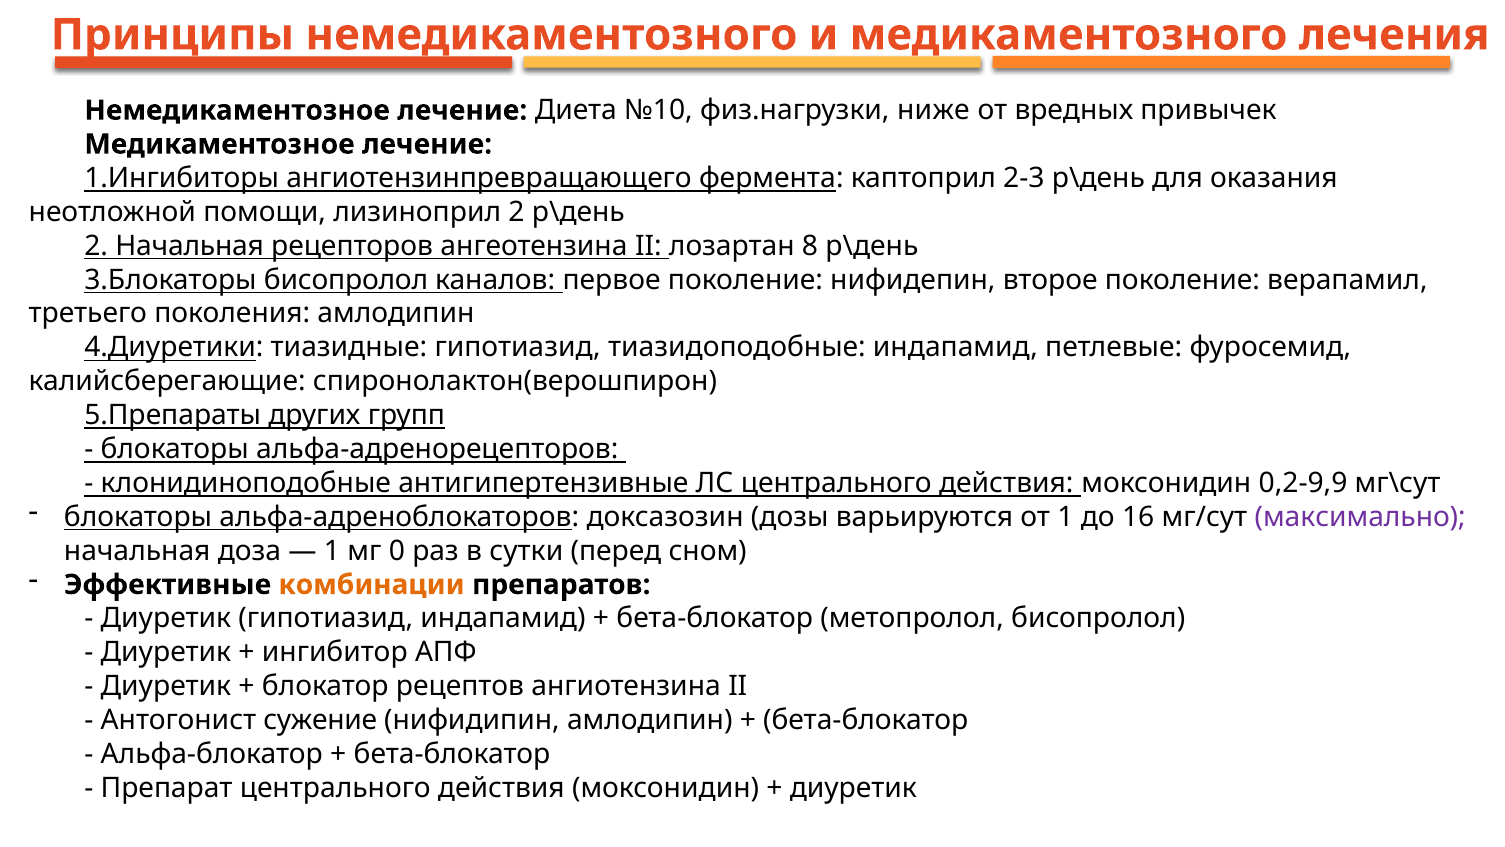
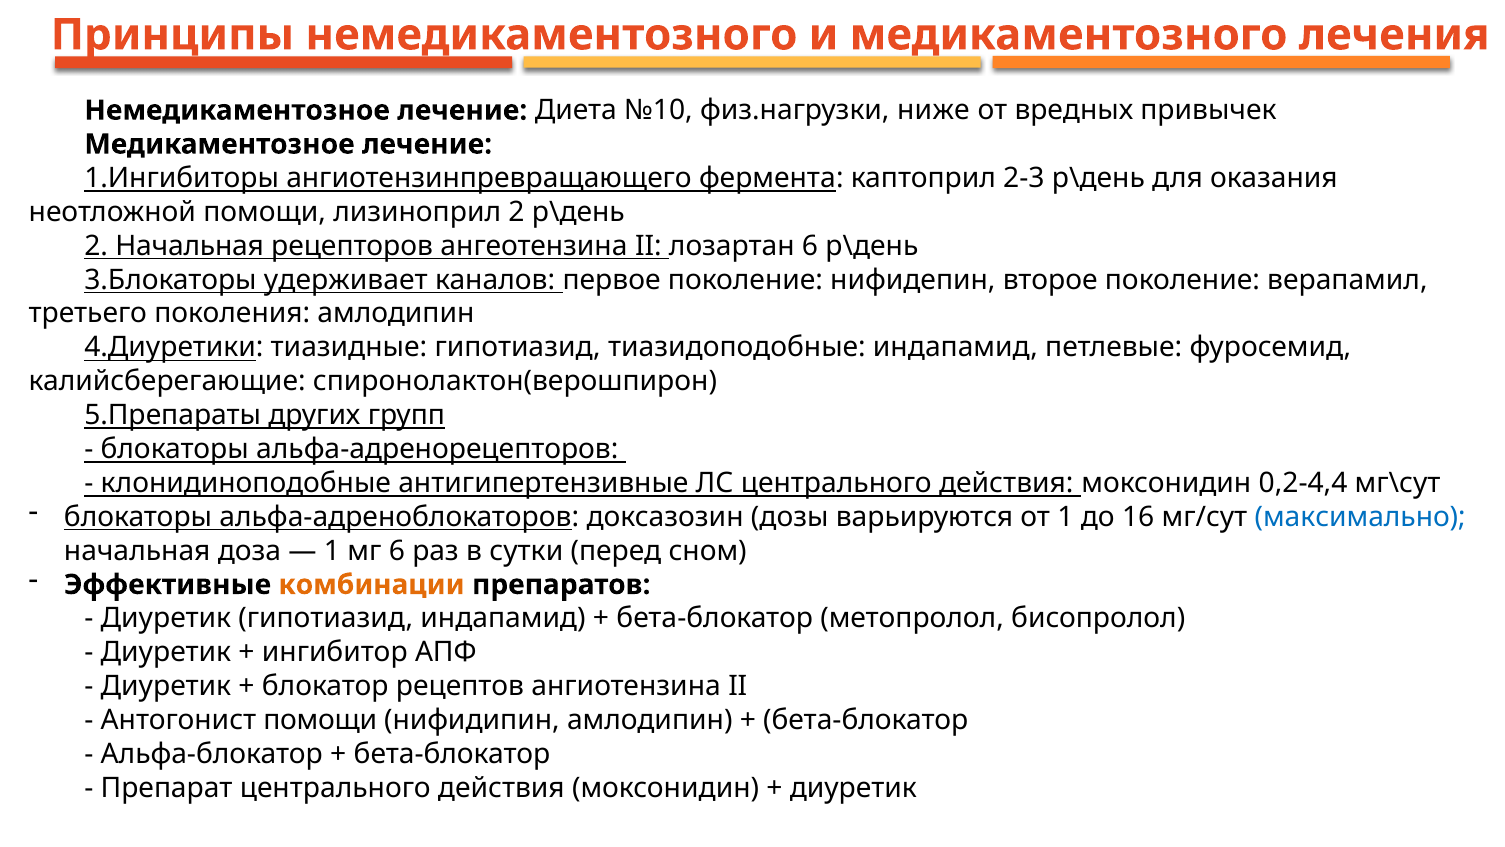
лозартан 8: 8 -> 6 (810, 246)
3.Блокаторы бисопролол: бисопролол -> удерживает (346, 280)
0,2-9,9: 0,2-9,9 -> 0,2-4,4 (1303, 483)
максимально colour: purple -> blue (1360, 517)
мг 0: 0 -> 6 (397, 551)
Антогонист сужение: сужение -> помощи (320, 720)
